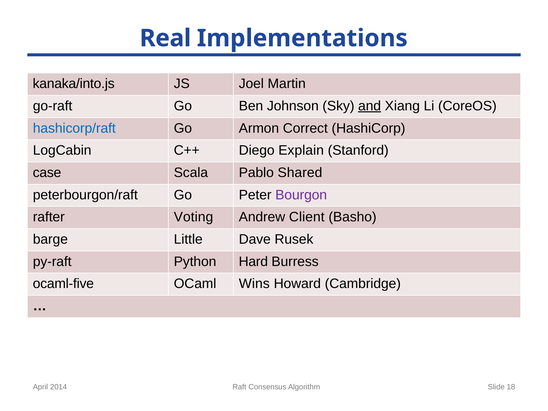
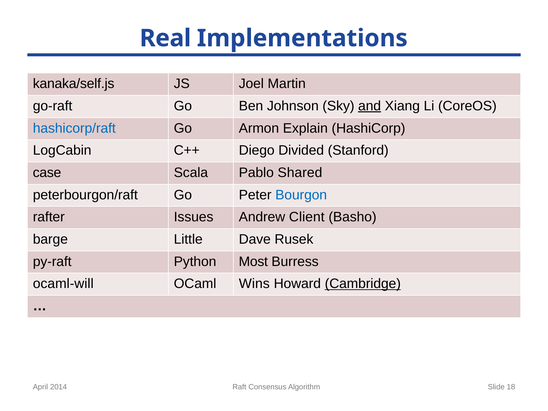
kanaka/into.js: kanaka/into.js -> kanaka/self.js (74, 84)
Correct: Correct -> Explain (305, 128)
Explain: Explain -> Divided (301, 150)
Bourgon colour: purple -> blue (301, 195)
Voting: Voting -> Issues (194, 217)
Hard: Hard -> Most (253, 261)
ocaml-five: ocaml-five -> ocaml-will (63, 284)
Cambridge underline: none -> present (363, 284)
